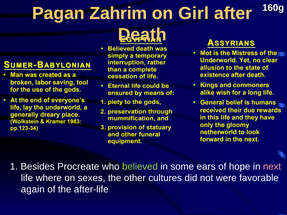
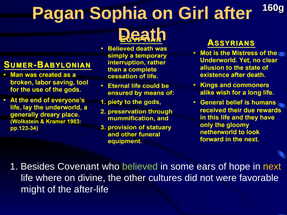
Zahrim: Zahrim -> Sophia (118, 13)
Procreate: Procreate -> Covenant (78, 167)
next colour: pink -> yellow (272, 167)
sexes: sexes -> divine (92, 178)
again: again -> might (33, 190)
